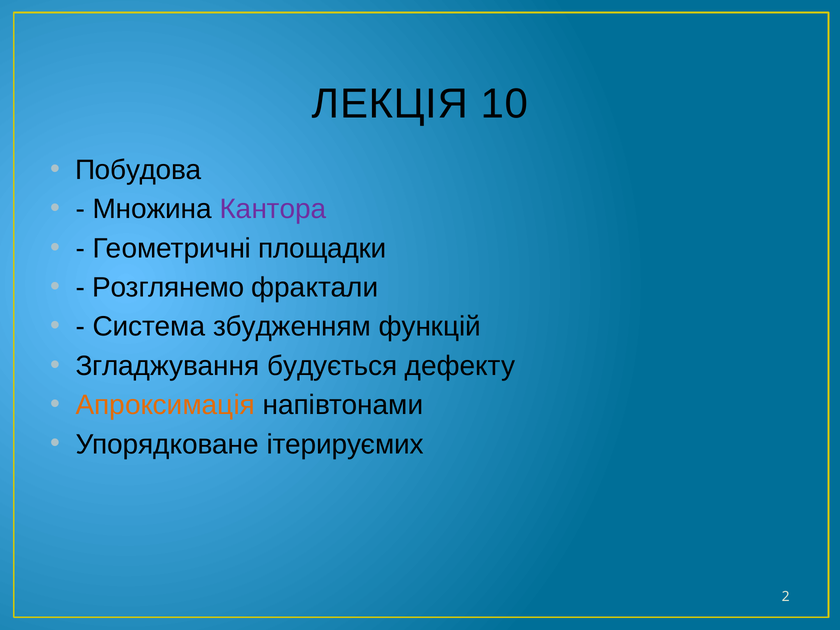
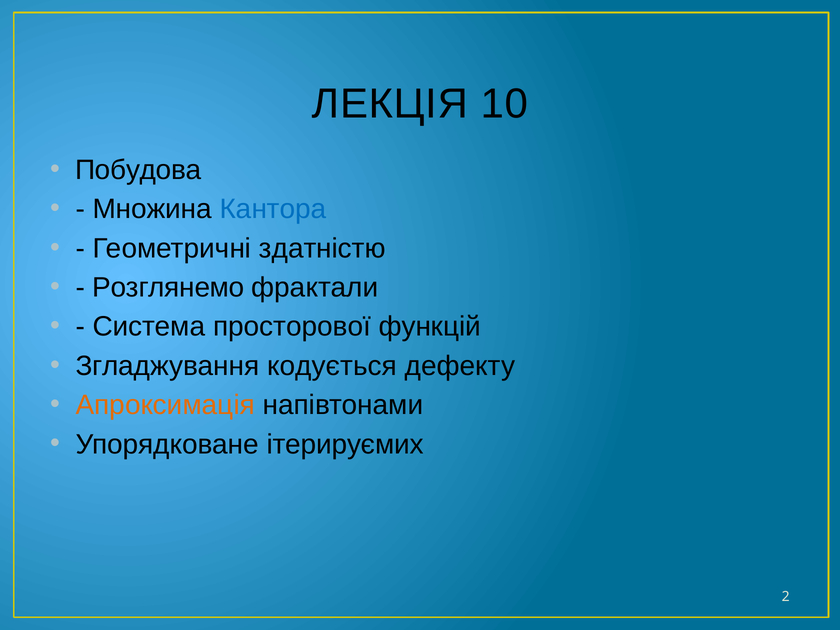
Кантора colour: purple -> blue (273, 209)
площадки: площадки -> здатністю (322, 248)
збудженням: збудженням -> просторової (292, 327)
будується: будується -> кодується (332, 366)
